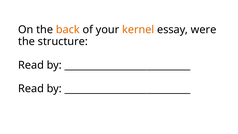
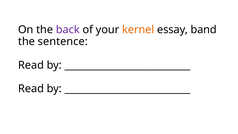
back colour: orange -> purple (68, 30)
were: were -> band (204, 30)
structure: structure -> sentence (63, 41)
